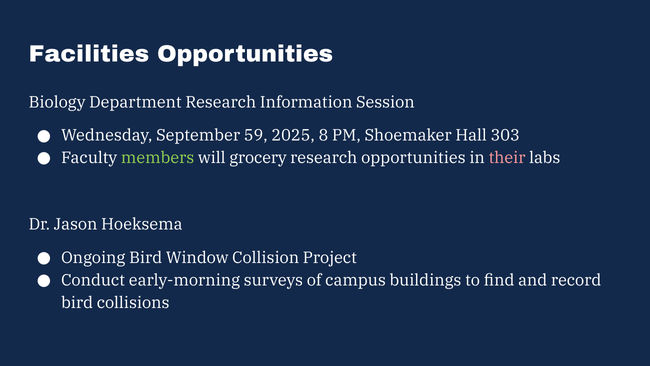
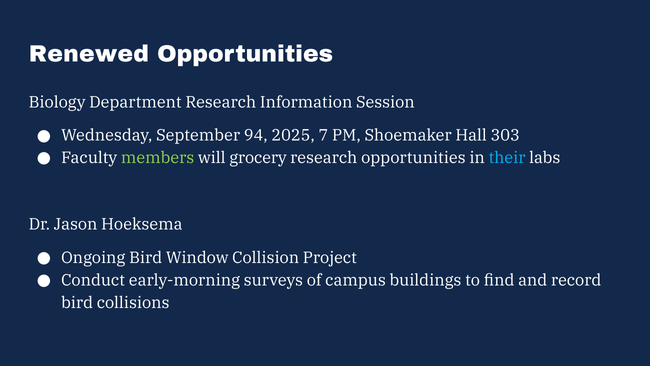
Facilities: Facilities -> Renewed (89, 54)
59: 59 -> 94 (256, 135)
8: 8 -> 7 (323, 135)
their colour: pink -> light blue (507, 158)
